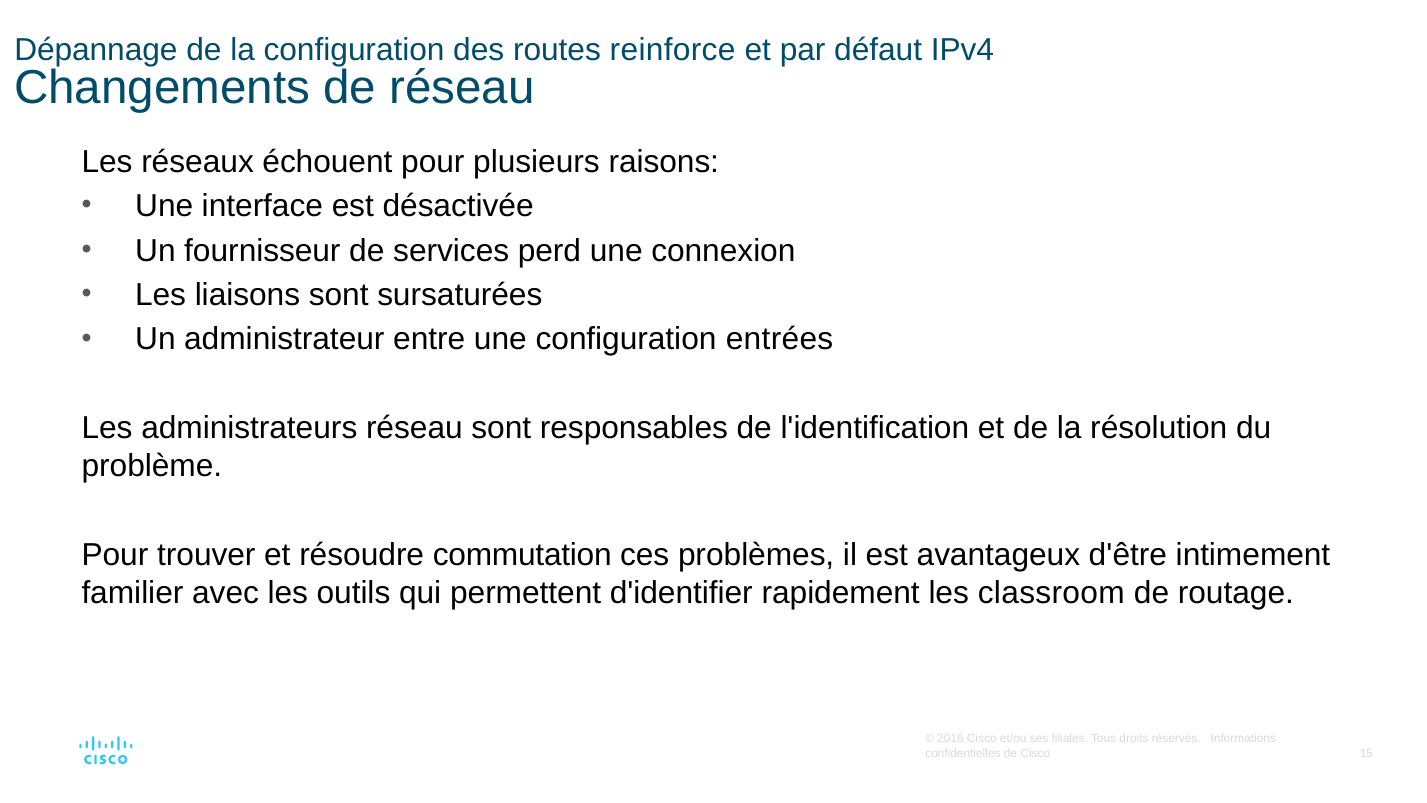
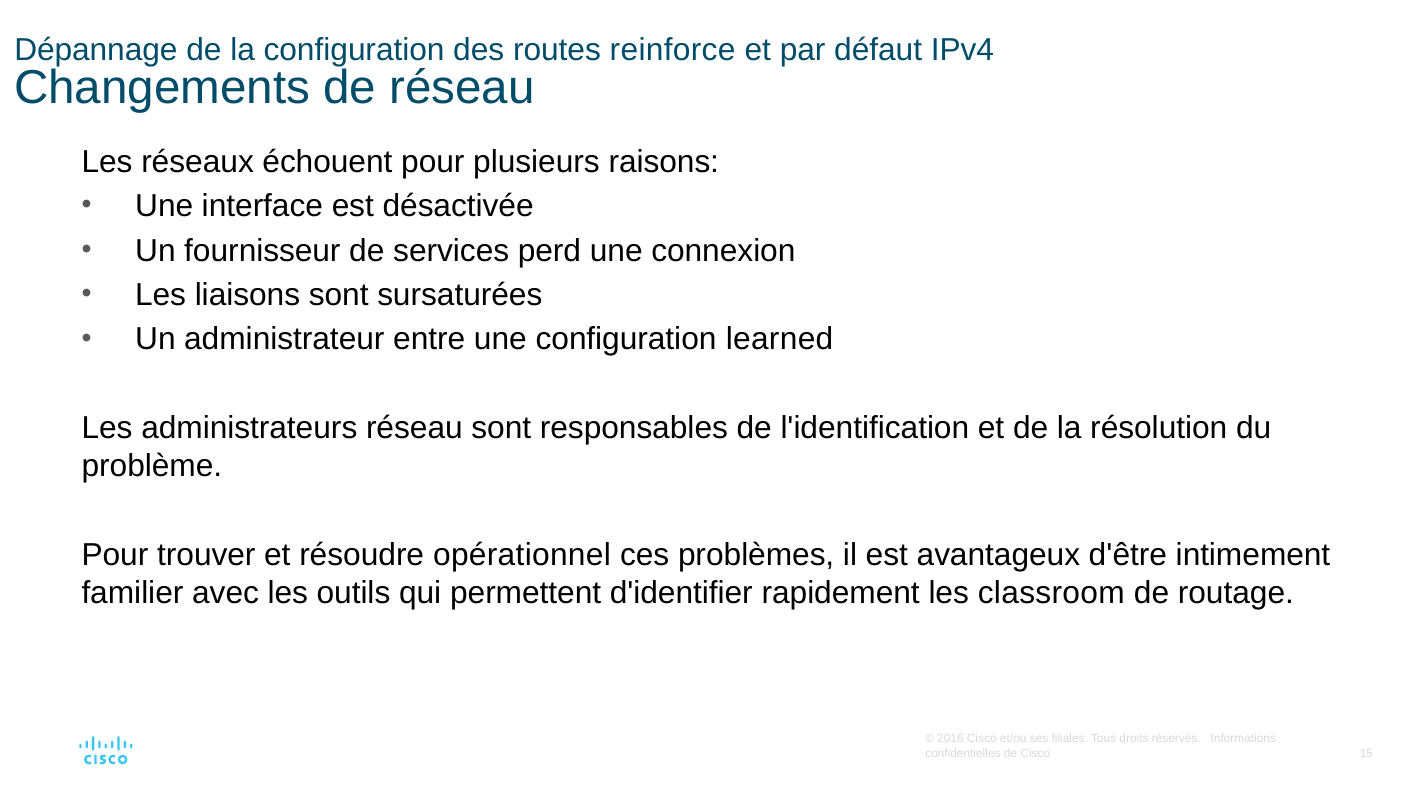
entrées: entrées -> learned (780, 339)
commutation: commutation -> opérationnel (522, 555)
